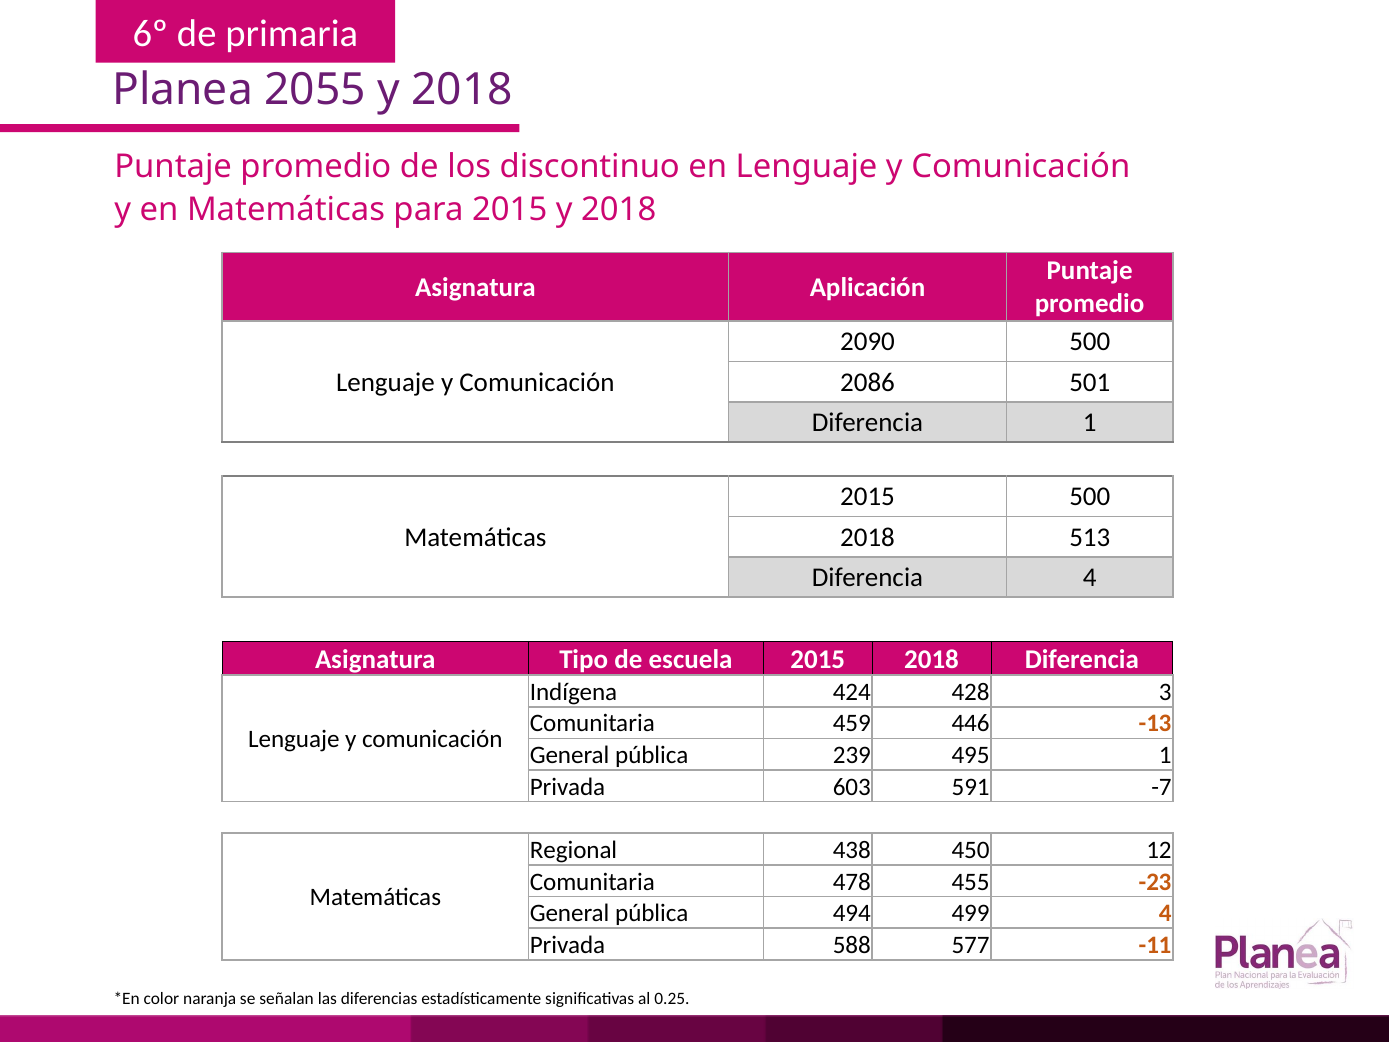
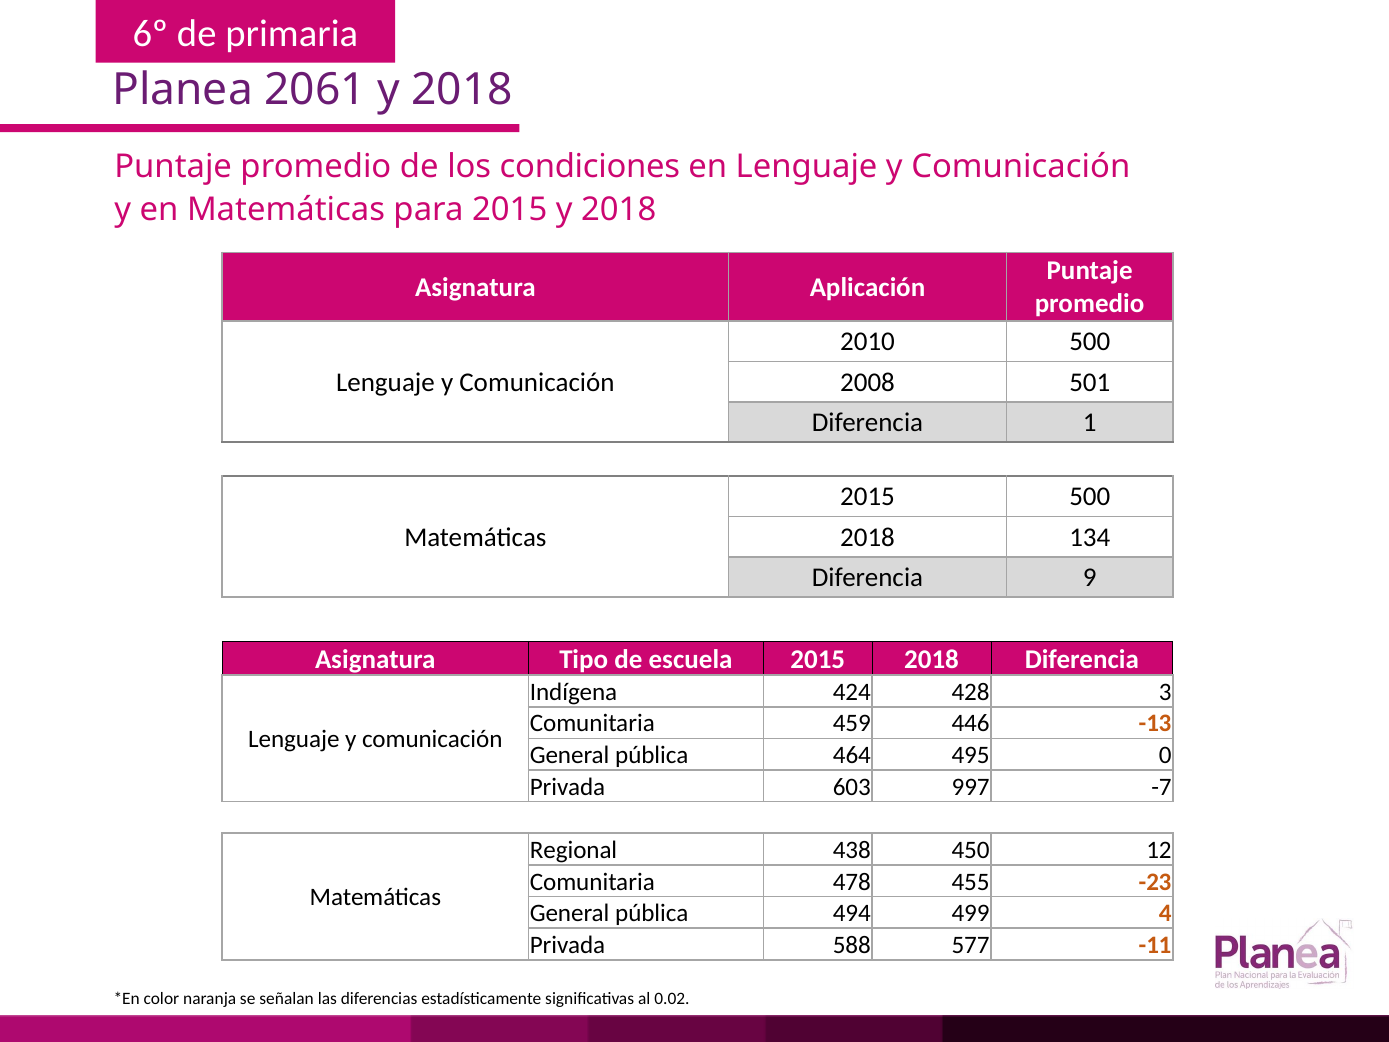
2055: 2055 -> 2061 (315, 90)
discontinuo: discontinuo -> condiciones (590, 167)
2090: 2090 -> 2010 (868, 342)
2086: 2086 -> 2008 (868, 382)
513: 513 -> 134 (1090, 537)
Diferencia 4: 4 -> 9 (1090, 578)
239: 239 -> 464 (852, 755)
495 1: 1 -> 0 (1165, 755)
591: 591 -> 997 (971, 787)
0.25: 0.25 -> 0.02 (672, 998)
